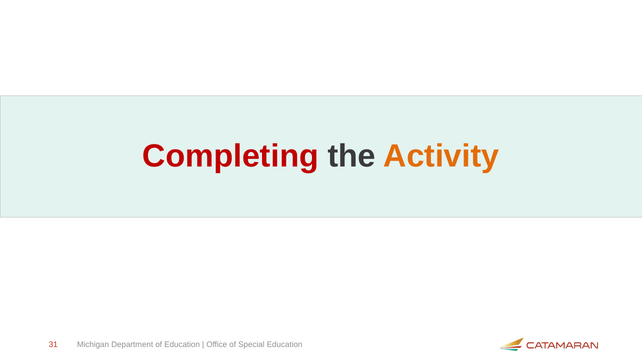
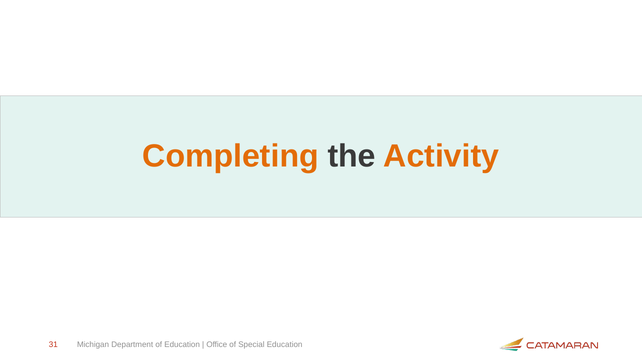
Completing colour: red -> orange (231, 156)
